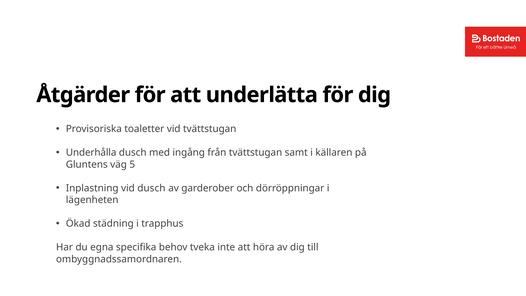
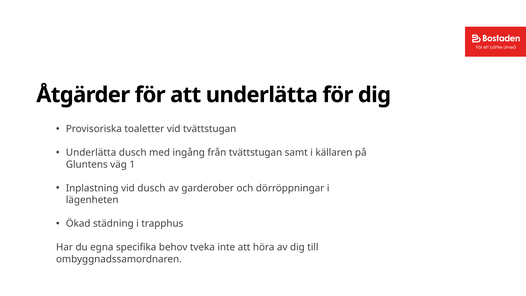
Underhålla: Underhålla -> Underlätta (91, 153)
5: 5 -> 1 (132, 164)
